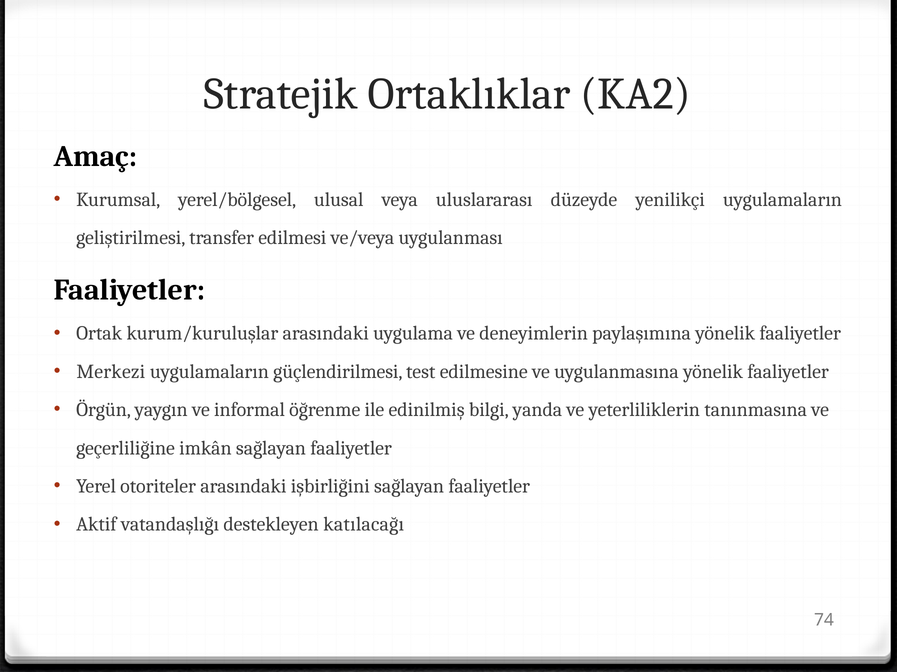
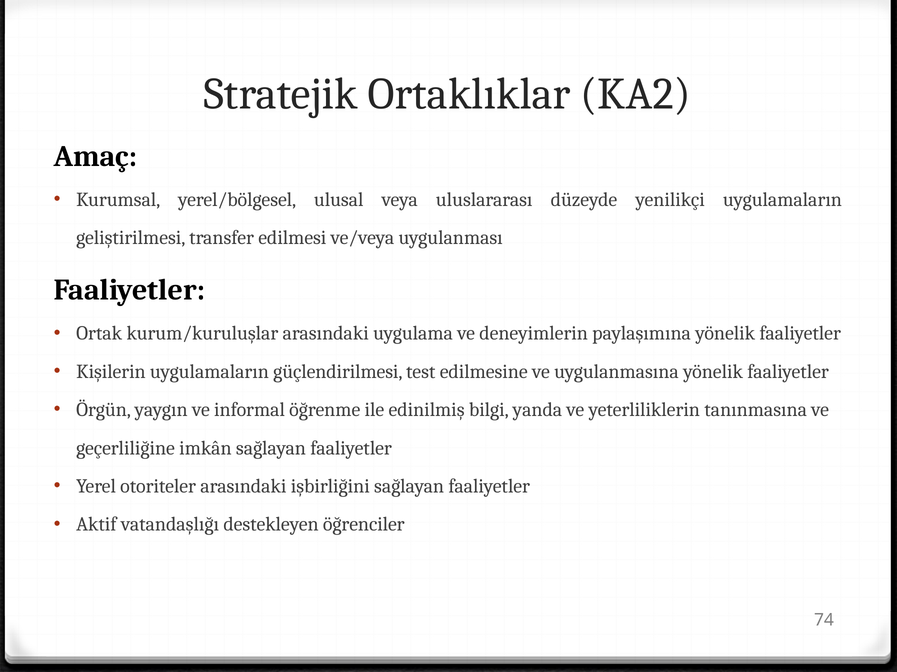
Merkezi: Merkezi -> Kişilerin (111, 372)
katılacağı: katılacağı -> öğrenciler (364, 525)
